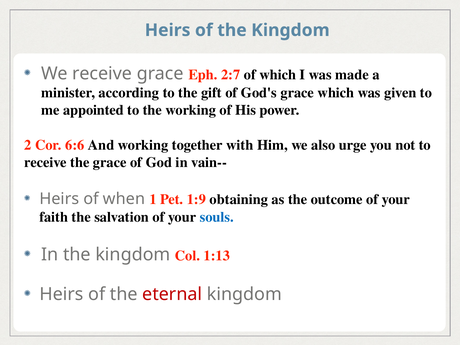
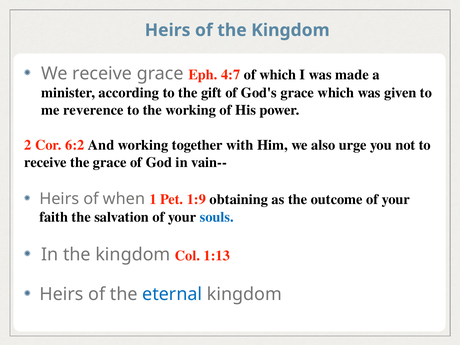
2:7: 2:7 -> 4:7 (231, 75)
appointed: appointed -> reverence (93, 110)
6:6: 6:6 -> 6:2 (75, 145)
eternal colour: red -> blue (172, 294)
